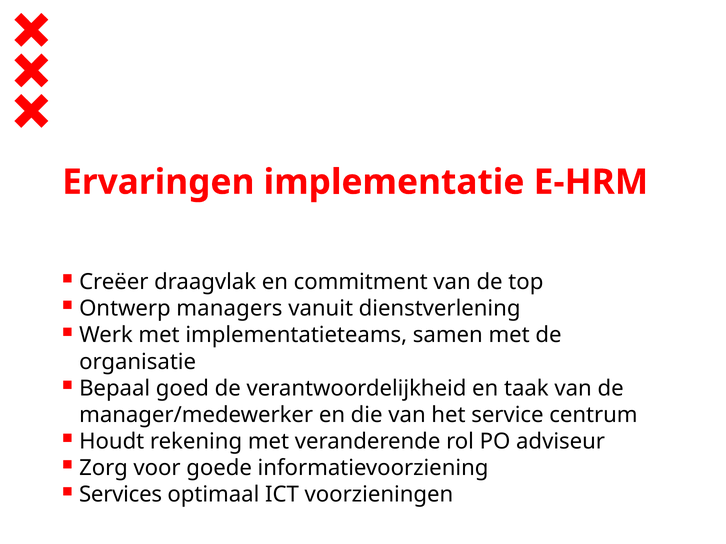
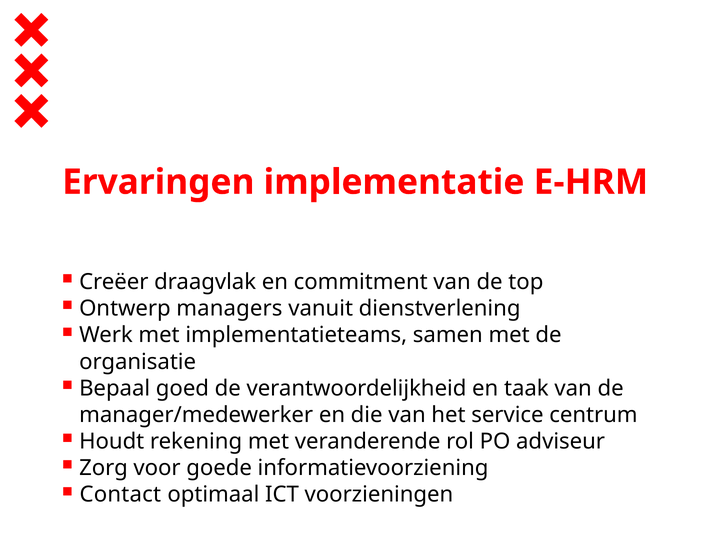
Services: Services -> Contact (120, 495)
